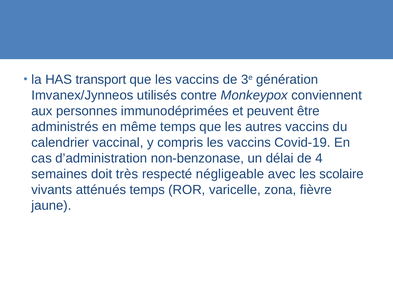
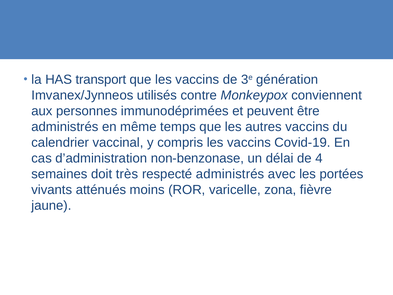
respecté négligeable: négligeable -> administrés (230, 174)
scolaire: scolaire -> portées (342, 174)
atténués temps: temps -> moins (147, 190)
